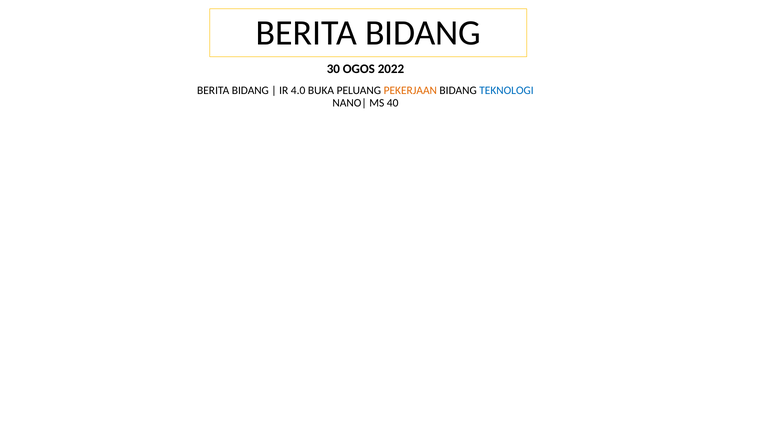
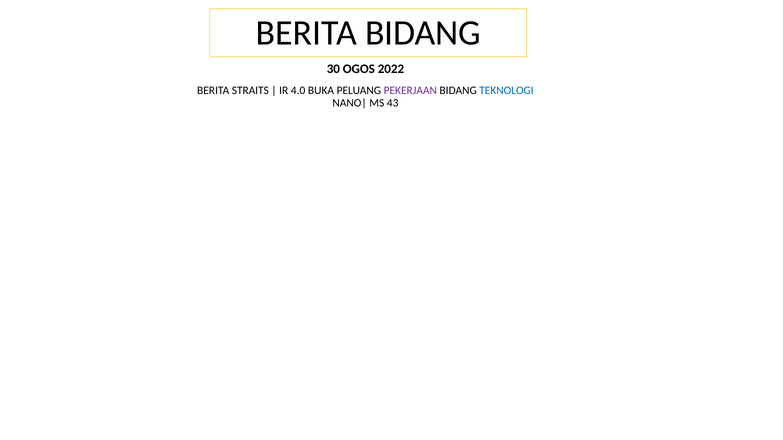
BIDANG: BIDANG -> STRAITS (250, 90)
PEKERJAAN colour: orange -> purple (410, 90)
40: 40 -> 43 (393, 103)
